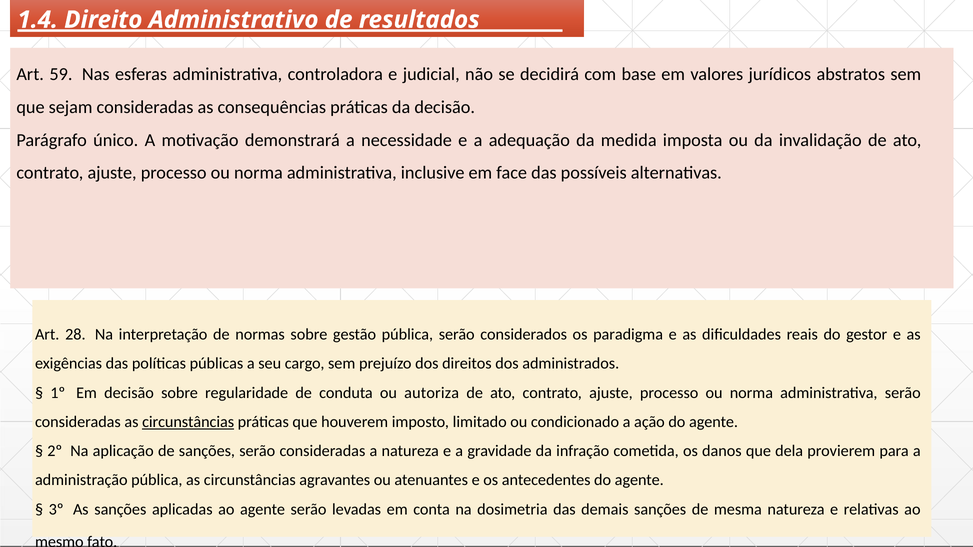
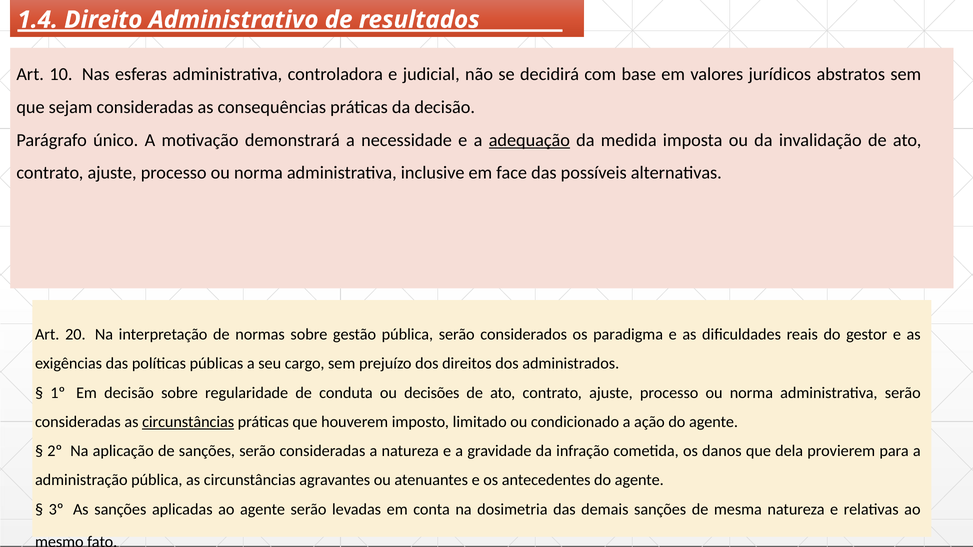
59: 59 -> 10 (61, 74)
adequação underline: none -> present (529, 140)
28: 28 -> 20 (75, 335)
autoriza: autoriza -> decisões (432, 393)
